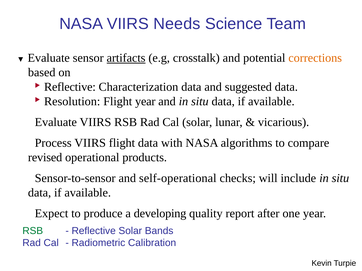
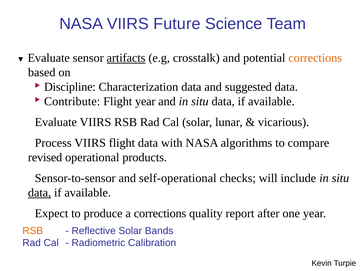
Needs: Needs -> Future (177, 24)
Reflective: Reflective -> Discipline (70, 87)
Resolution: Resolution -> Contribute (72, 102)
data underline: none -> present (40, 193)
a developing: developing -> corrections (160, 214)
RSB colour: green -> orange (33, 231)
